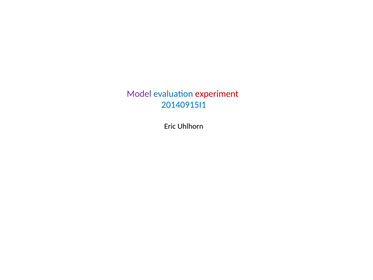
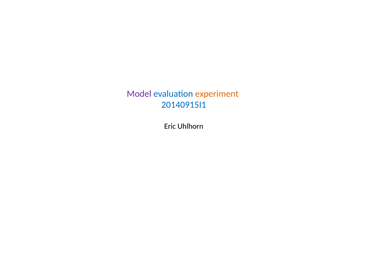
experiment colour: red -> orange (217, 94)
